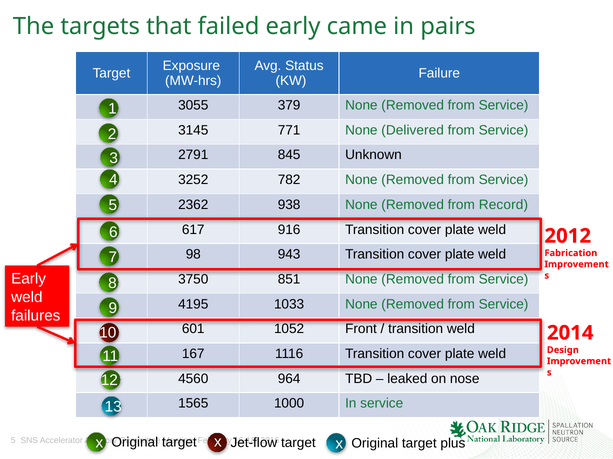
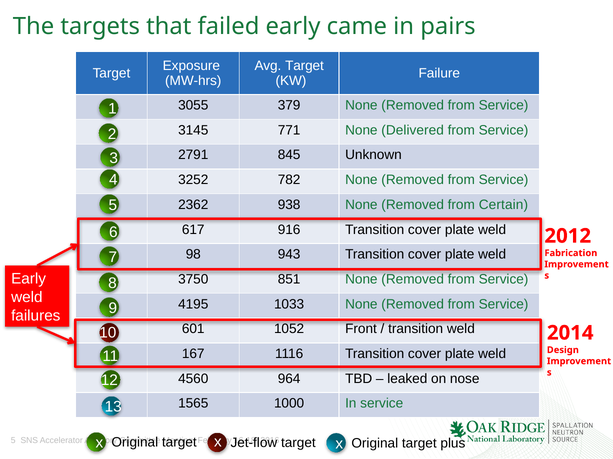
Avg Status: Status -> Target (304, 66)
Record: Record -> Certain (503, 205)
